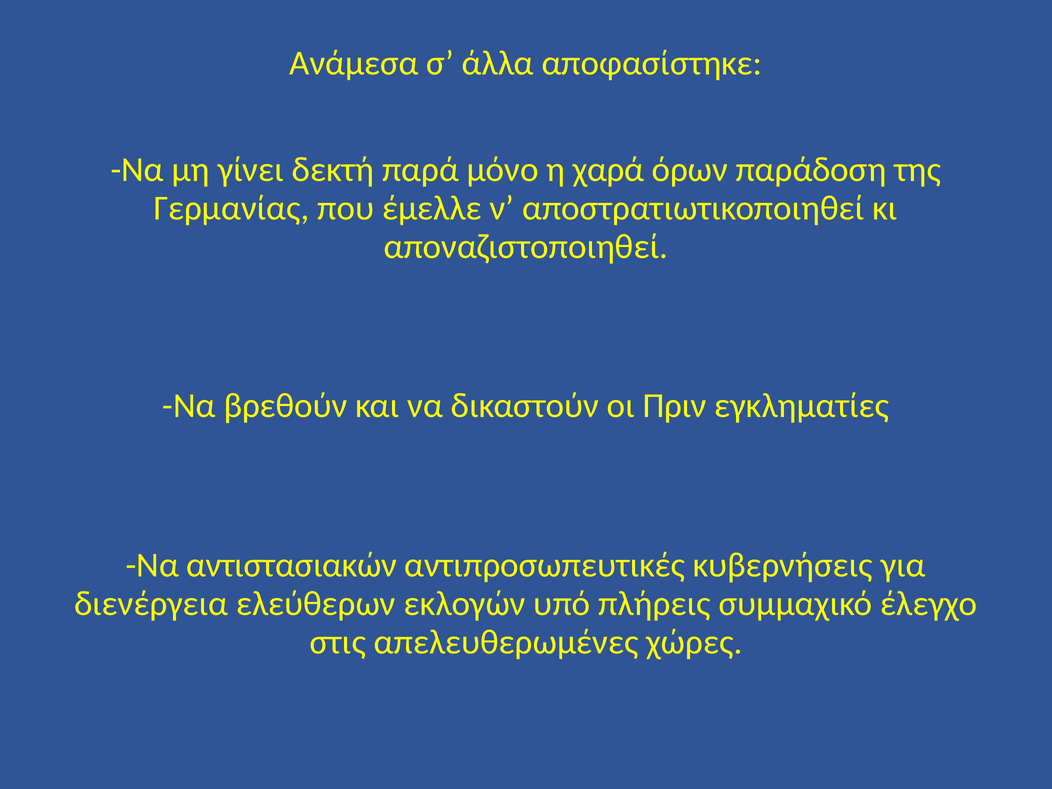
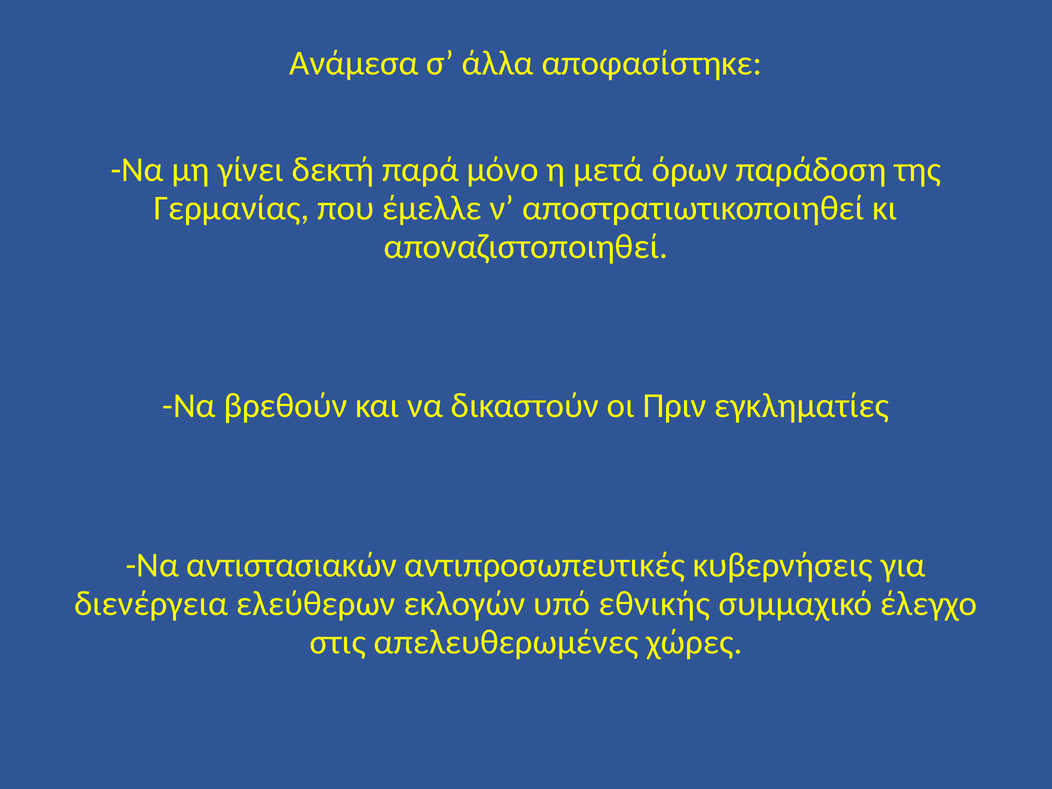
χαρά: χαρά -> μετά (608, 170)
πλήρεις: πλήρεις -> εθνικής (654, 604)
